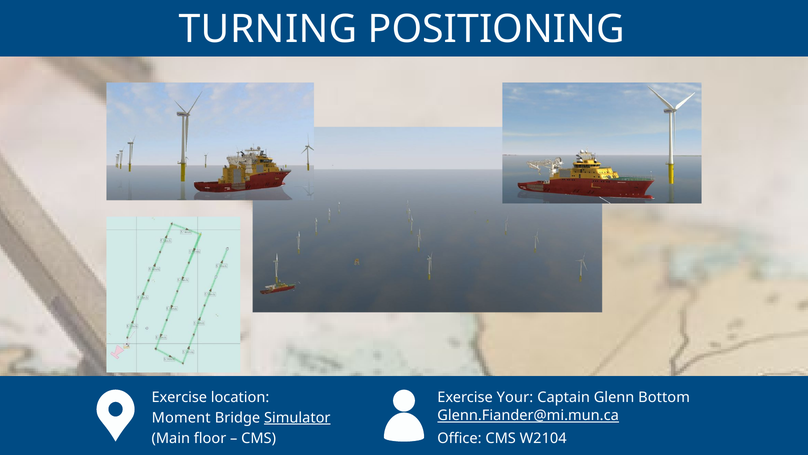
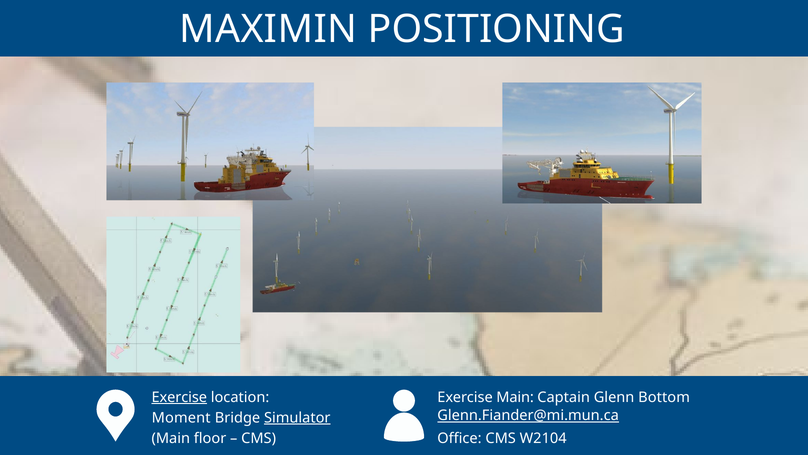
TURNING: TURNING -> MAXIMIN (268, 29)
Exercise underline: none -> present (179, 397)
Exercise Your: Your -> Main (515, 397)
